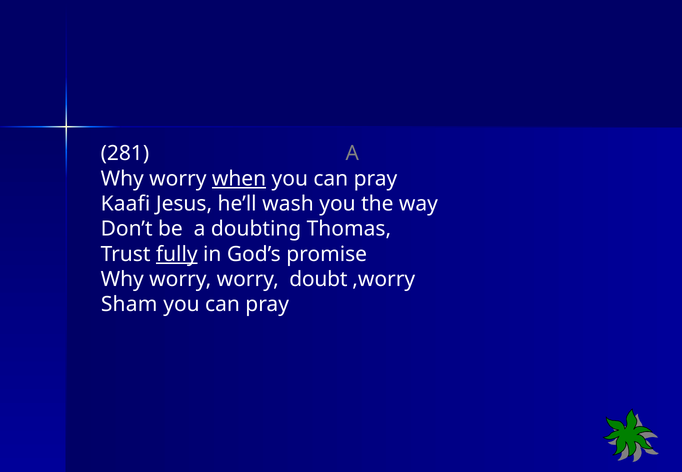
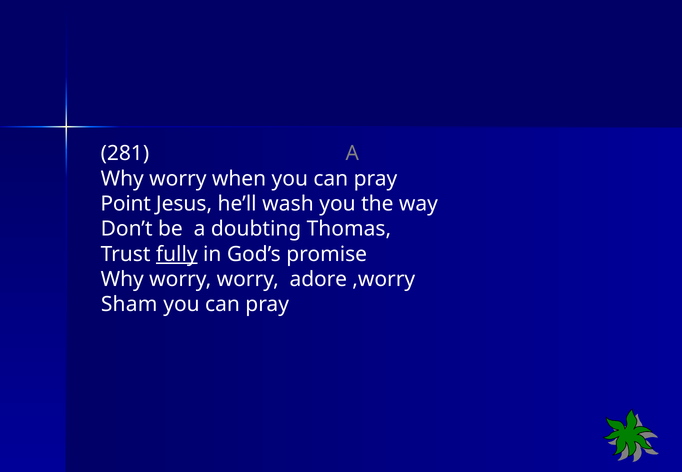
when underline: present -> none (239, 179)
Kaafi: Kaafi -> Point (126, 204)
doubt: doubt -> adore (318, 279)
